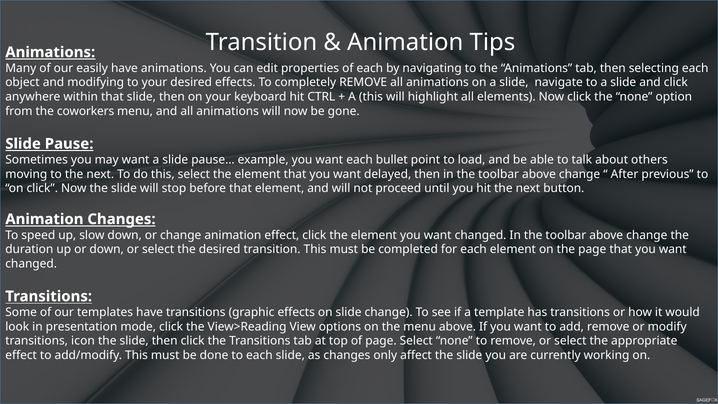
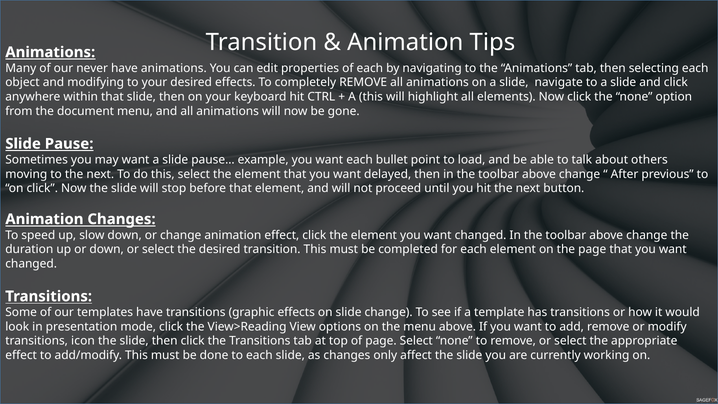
easily: easily -> never (92, 68)
coworkers: coworkers -> document (86, 111)
